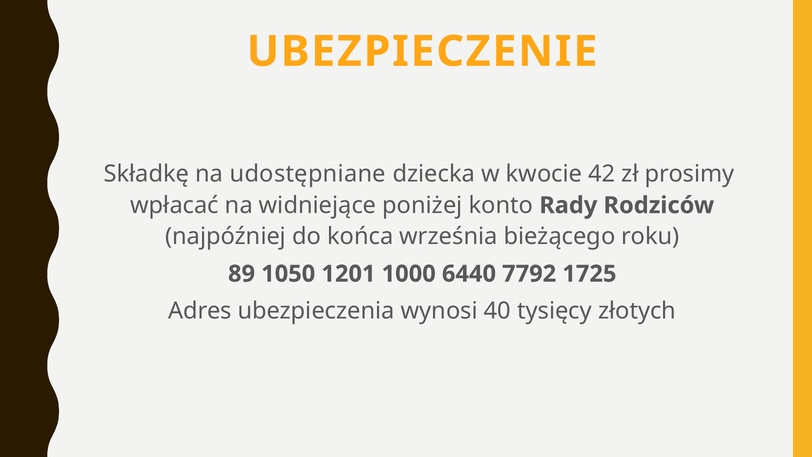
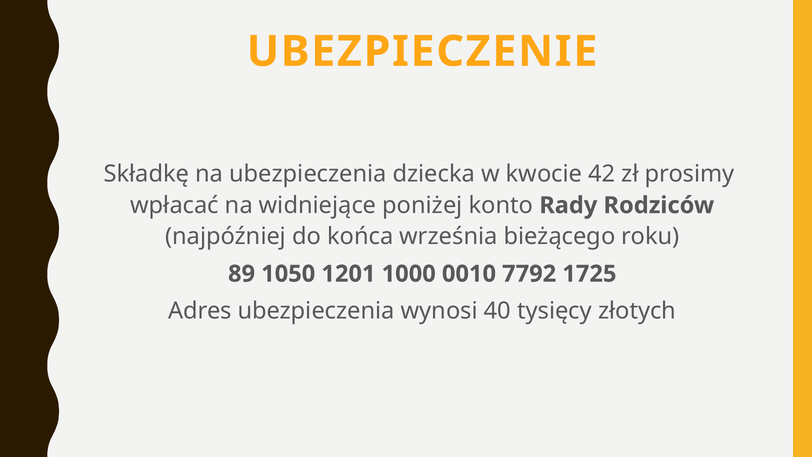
na udostępniane: udostępniane -> ubezpieczenia (308, 174)
6440: 6440 -> 0010 (469, 274)
